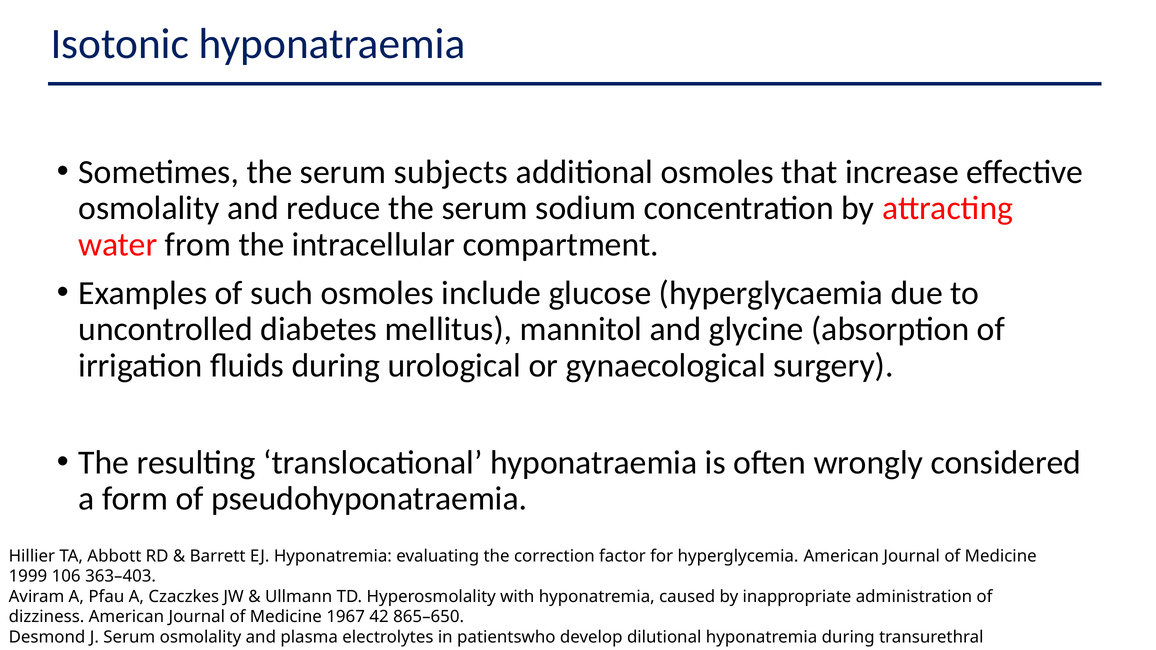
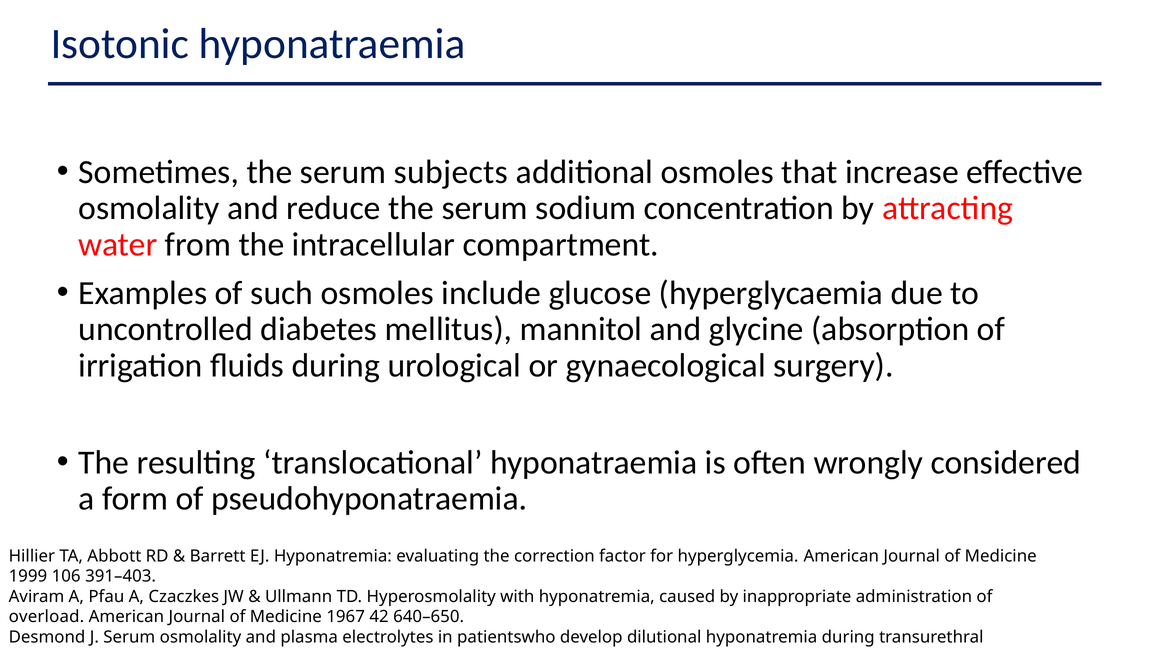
363–403: 363–403 -> 391–403 (121, 577)
dizziness: dizziness -> overload (46, 617)
865–650: 865–650 -> 640–650 (429, 617)
